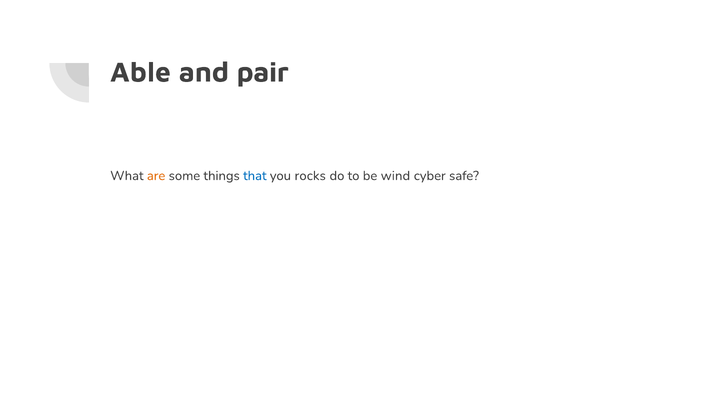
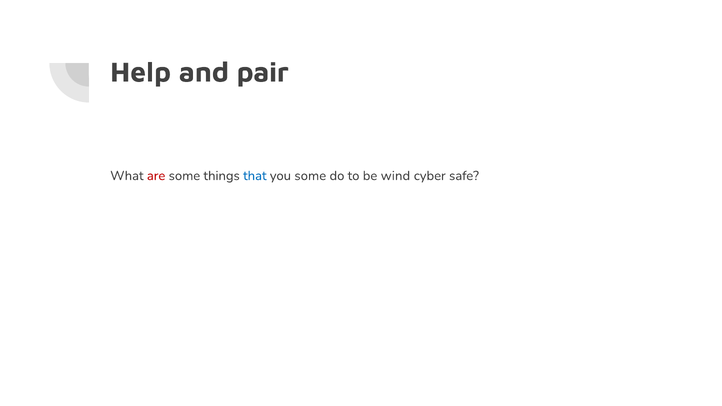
Able: Able -> Help (141, 72)
are colour: orange -> red (156, 176)
you rocks: rocks -> some (310, 176)
